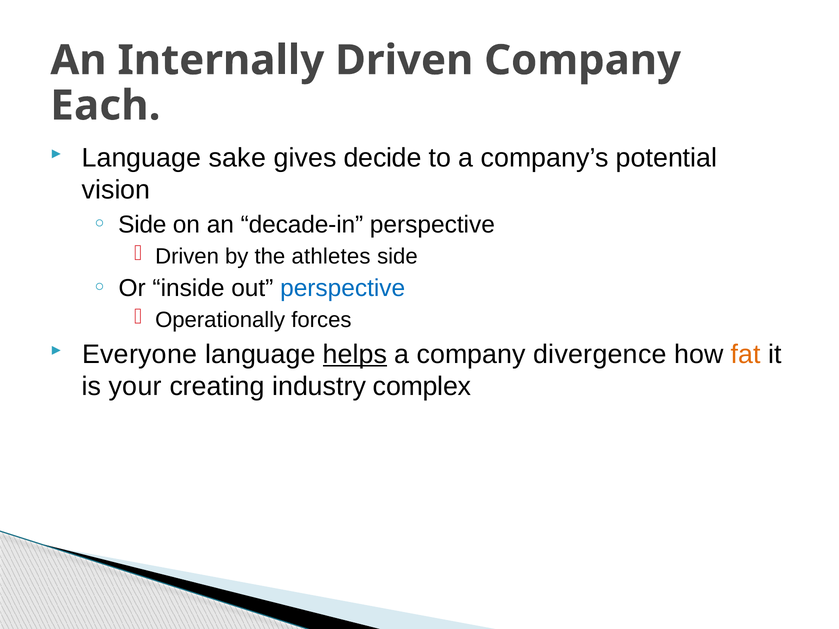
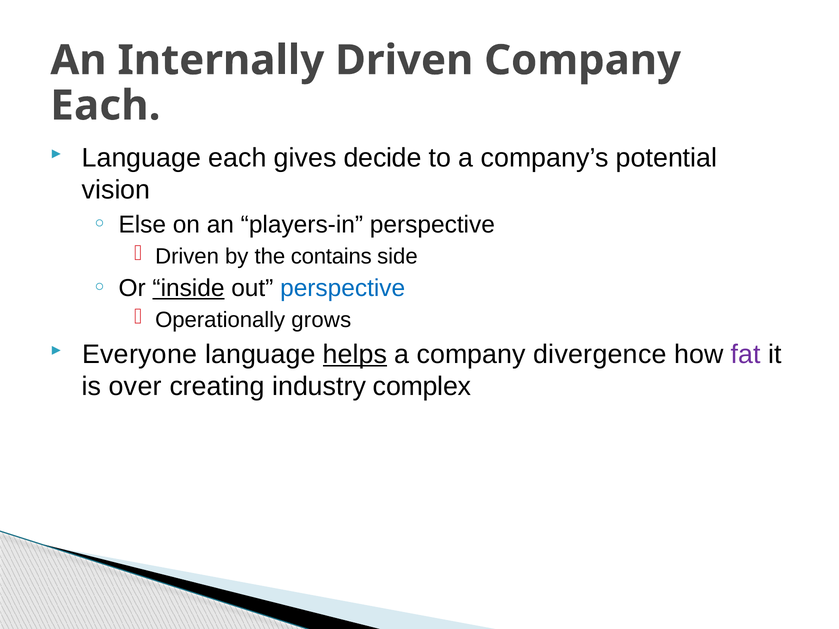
Language sake: sake -> each (237, 158)
Side: Side -> Else (142, 225)
decade-in: decade-in -> players-in (302, 225)
athletes: athletes -> contains (331, 256)
inside underline: none -> present (188, 288)
forces: forces -> grows (321, 320)
fat colour: orange -> purple (746, 355)
your: your -> over (135, 387)
